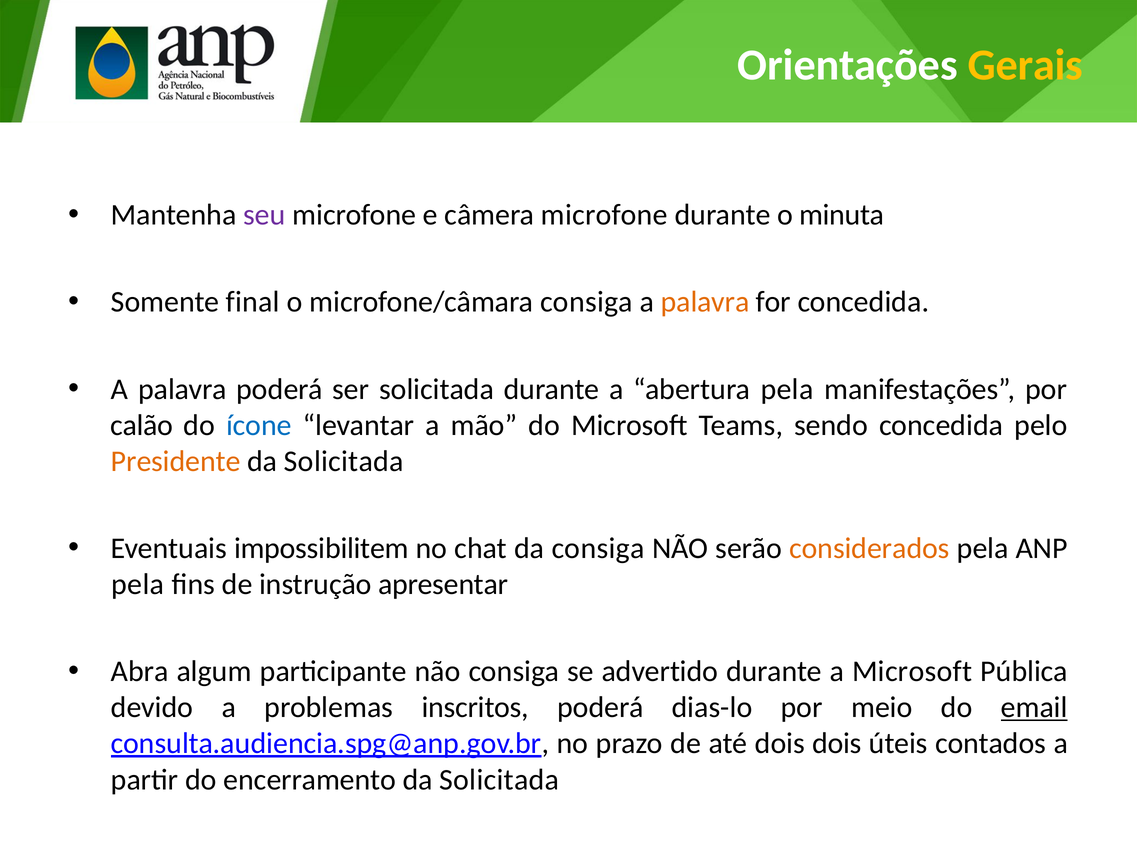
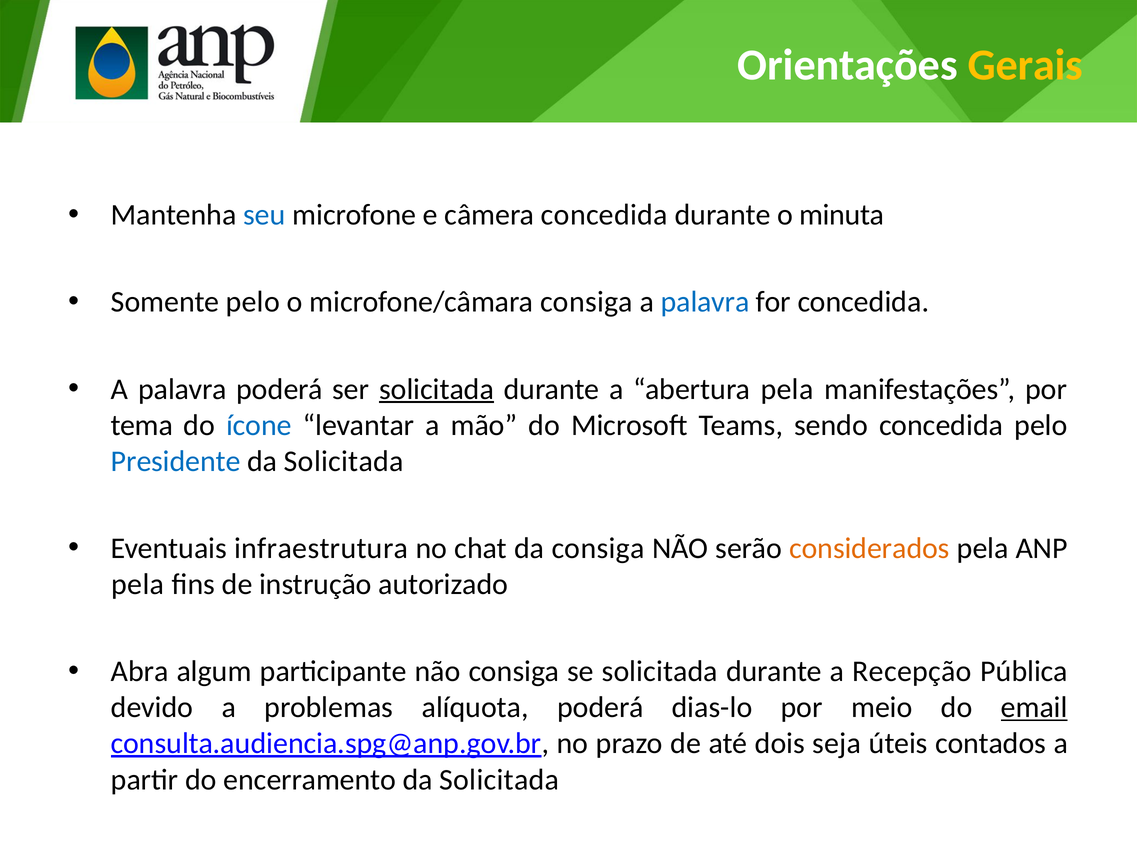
seu colour: purple -> blue (264, 215)
câmera microfone: microfone -> concedida (604, 215)
Somente final: final -> pelo (253, 302)
palavra colour: orange -> blue (705, 302)
solicitada underline: none -> present (437, 389)
calão: calão -> tema (142, 425)
Presidente colour: orange -> blue (176, 461)
impossibilitem: impossibilitem -> infraestrutura (321, 548)
apresentar: apresentar -> autorizado (443, 584)
se advertido: advertido -> solicitada (660, 671)
a Microsoft: Microsoft -> Recepção (912, 671)
inscritos: inscritos -> alíquota (475, 707)
dois dois: dois -> seja (837, 743)
